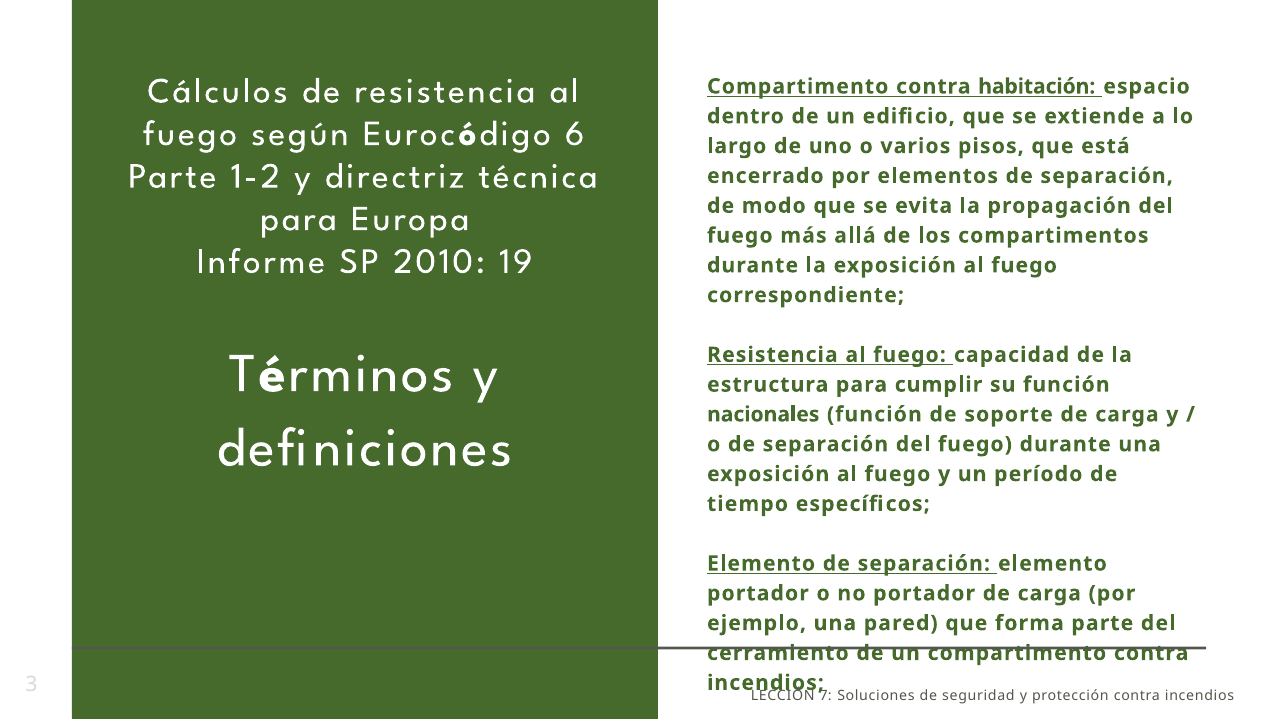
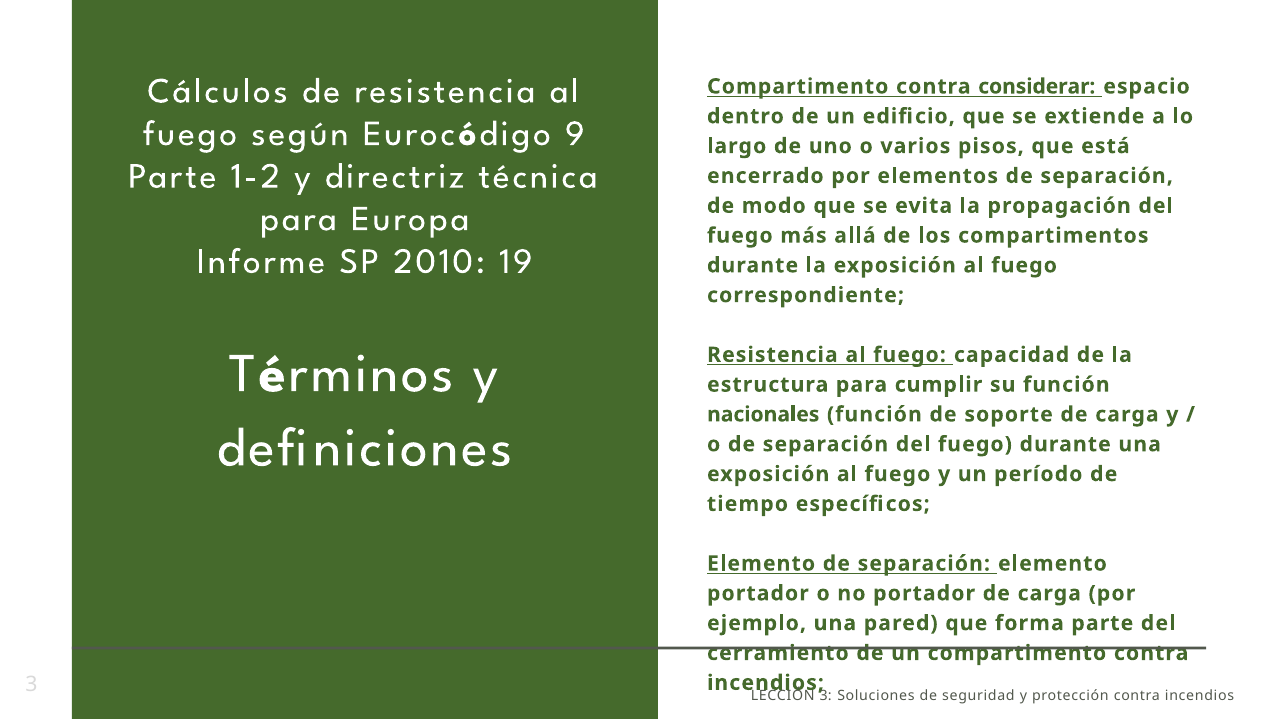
habitación: habitación -> considerar (1037, 86)
6: 6 -> 9 (575, 133)
7: 7 -> 3 (826, 696)
